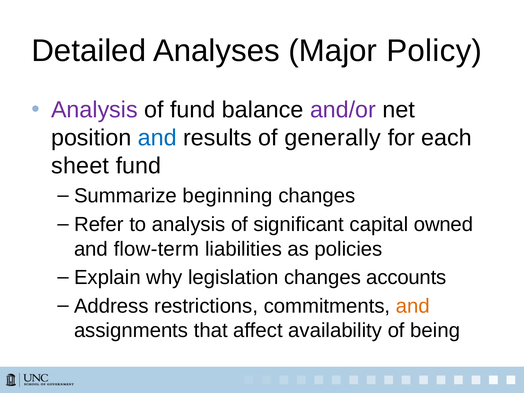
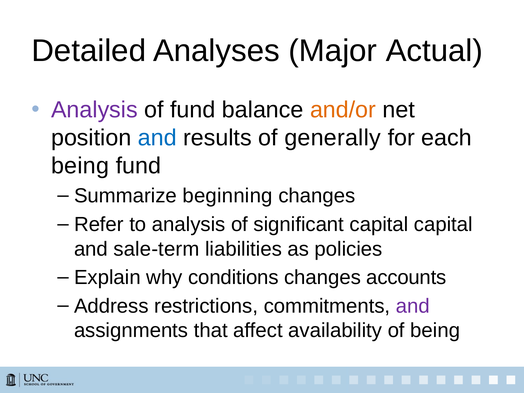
Policy: Policy -> Actual (434, 51)
and/or colour: purple -> orange (343, 110)
sheet: sheet -> being (80, 166)
capital owned: owned -> capital (443, 224)
flow-term: flow-term -> sale-term (156, 249)
legislation: legislation -> conditions (233, 277)
and colour: orange -> purple (413, 306)
